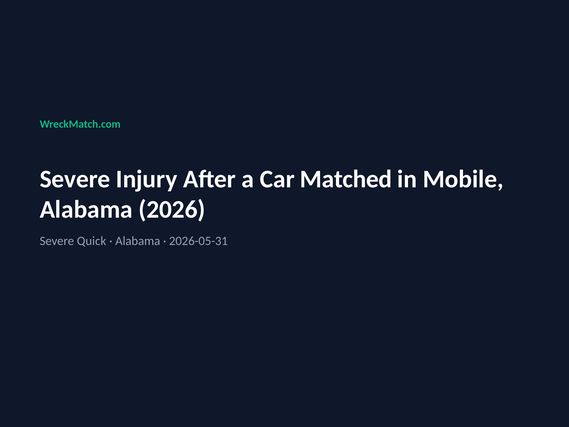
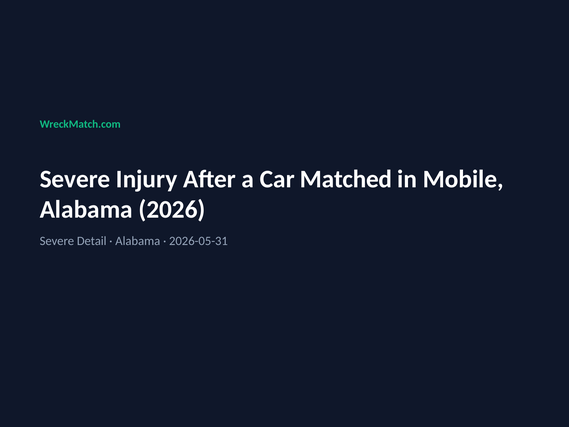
Quick: Quick -> Detail (92, 241)
